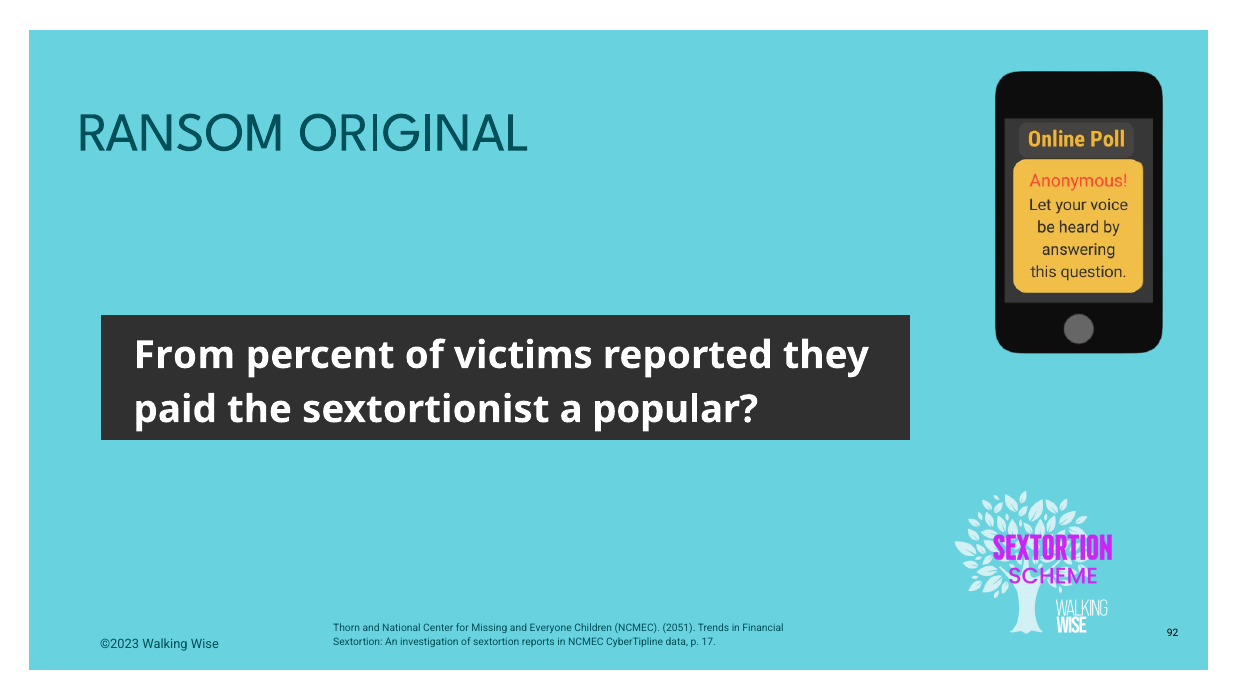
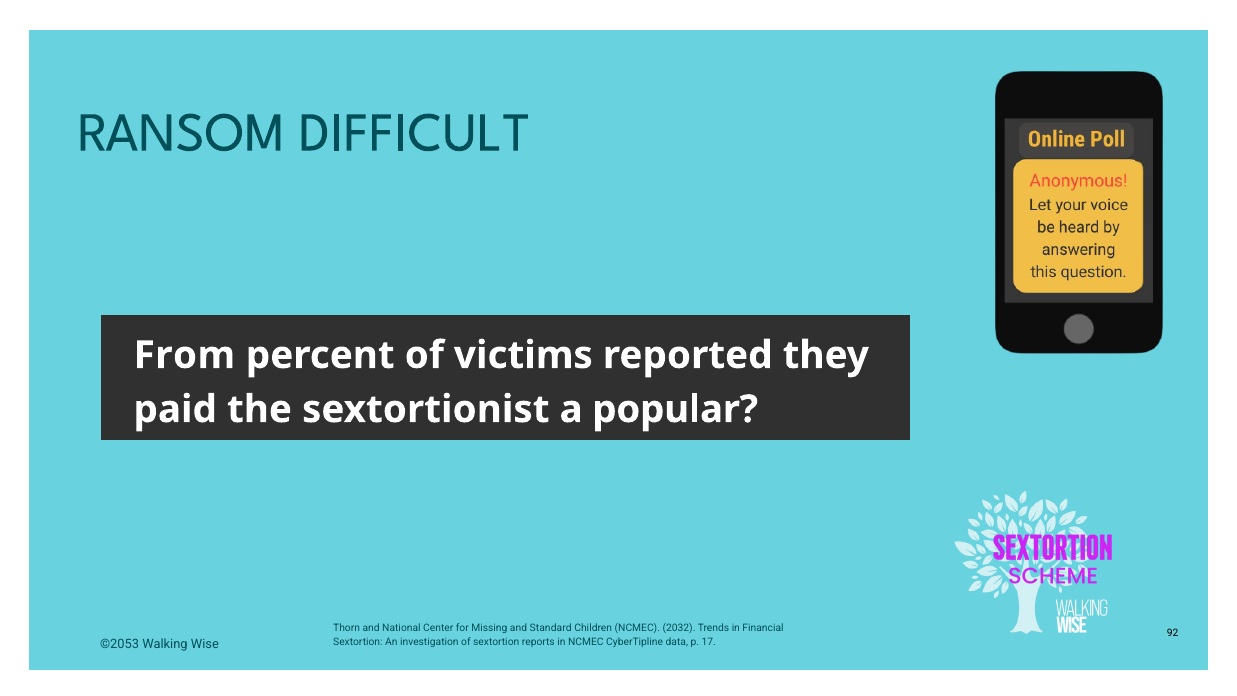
ORIGINAL: ORIGINAL -> DIFFICULT (414, 132)
Everyone: Everyone -> Standard (551, 628)
2051: 2051 -> 2032 (679, 628)
©2023: ©2023 -> ©2053 (120, 644)
